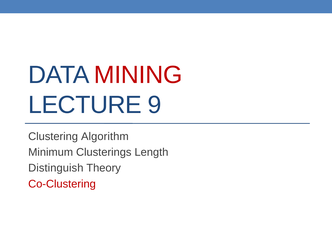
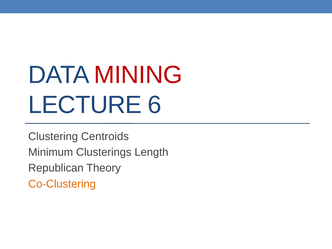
9: 9 -> 6 (155, 105)
Algorithm: Algorithm -> Centroids (105, 136)
Distinguish: Distinguish -> Republican (56, 168)
Co-Clustering colour: red -> orange (62, 184)
